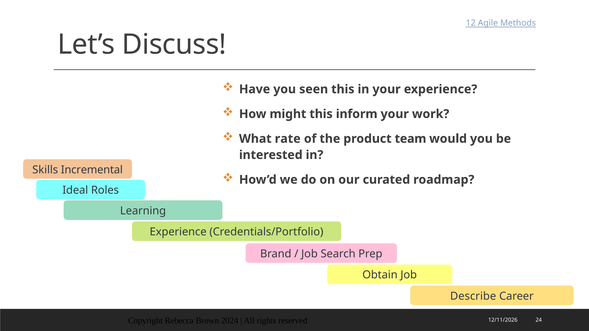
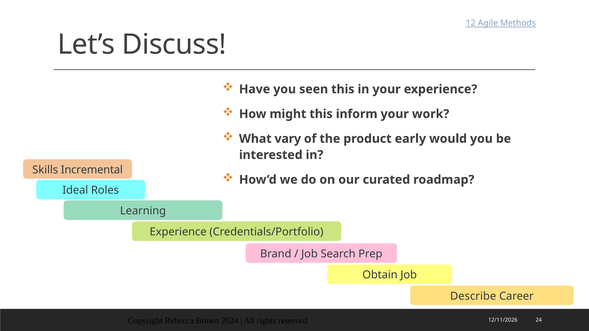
rate: rate -> vary (288, 139)
team: team -> early (410, 139)
